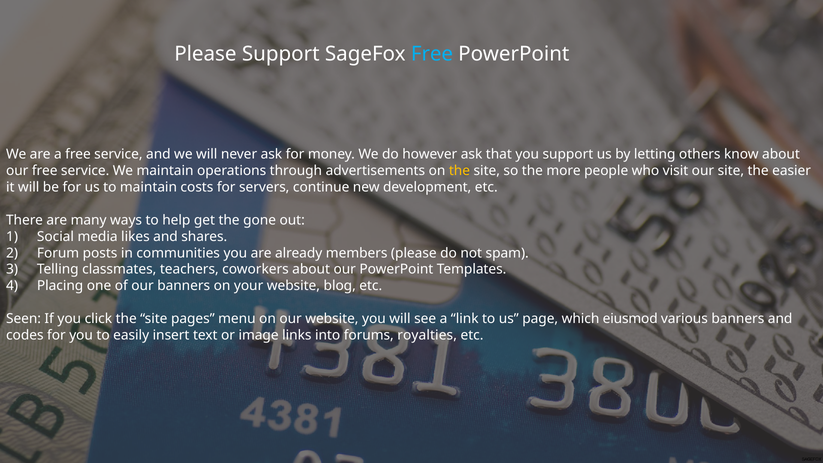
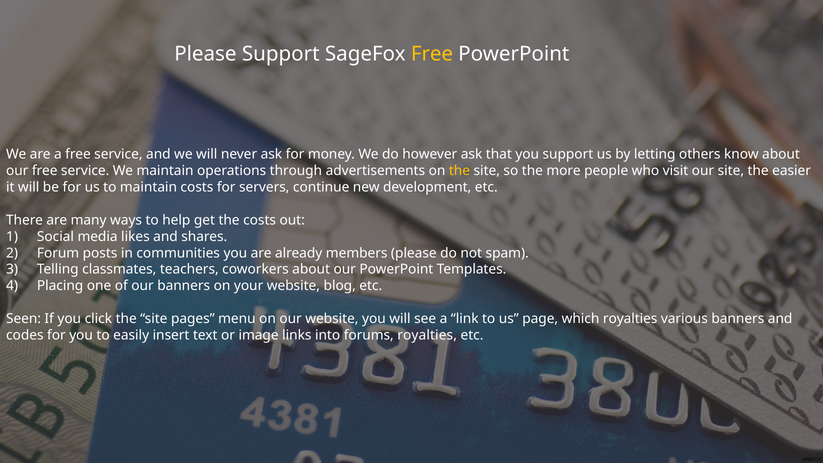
Free colour: light blue -> yellow (432, 54)
the gone: gone -> costs (260, 220)
which eiusmod: eiusmod -> royalties (630, 319)
